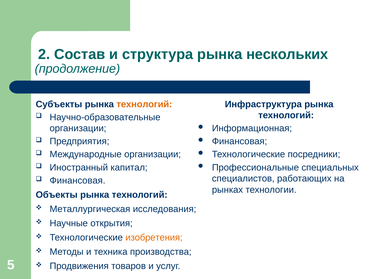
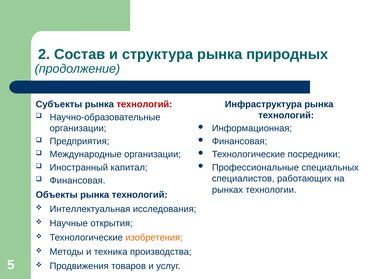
нескольких: нескольких -> природных (287, 54)
технологий colour: orange -> red (144, 104)
Металлургическая: Металлургическая -> Интеллектуальная (90, 209)
